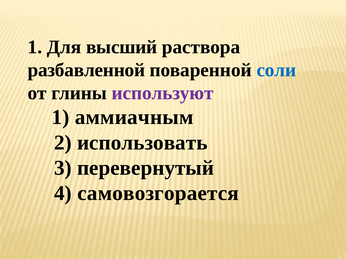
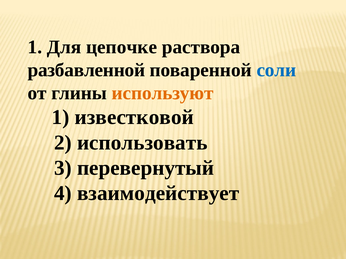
высший: высший -> цепочке (122, 47)
используют colour: purple -> orange (163, 93)
аммиачным: аммиачным -> известковой (134, 117)
самовозгорается: самовозгорается -> взаимодействует (158, 194)
